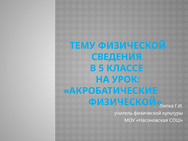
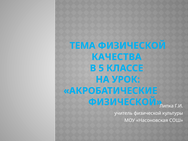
ТЕМУ: ТЕМУ -> ТЕМА (83, 46)
СВЕДЕНИЯ: СВЕДЕНИЯ -> КАЧЕСТВА (117, 57)
